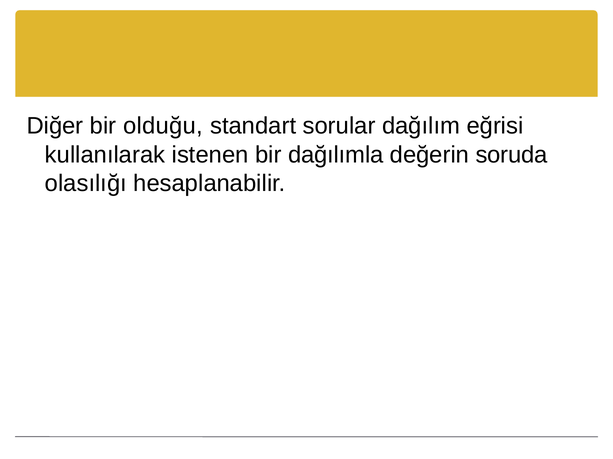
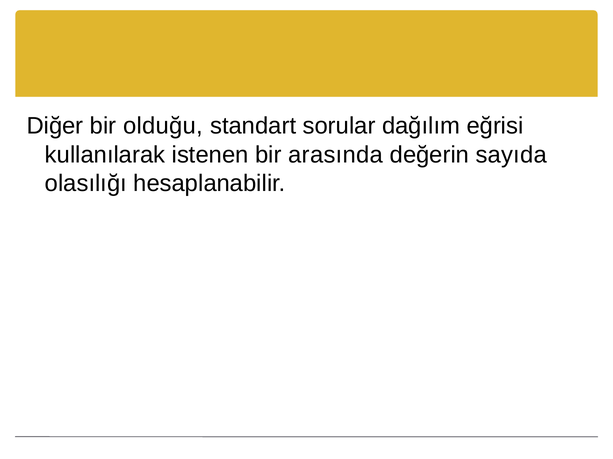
dağılımla: dağılımla -> arasında (336, 155)
soruda: soruda -> sayıda (511, 155)
